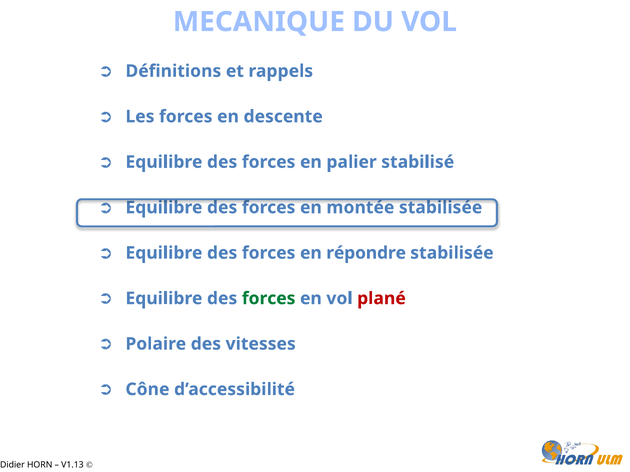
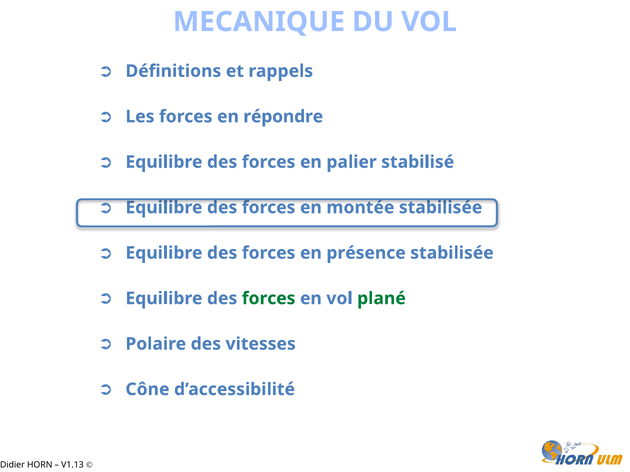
descente: descente -> répondre (283, 117)
répondre: répondre -> présence (366, 253)
plané colour: red -> green (381, 299)
